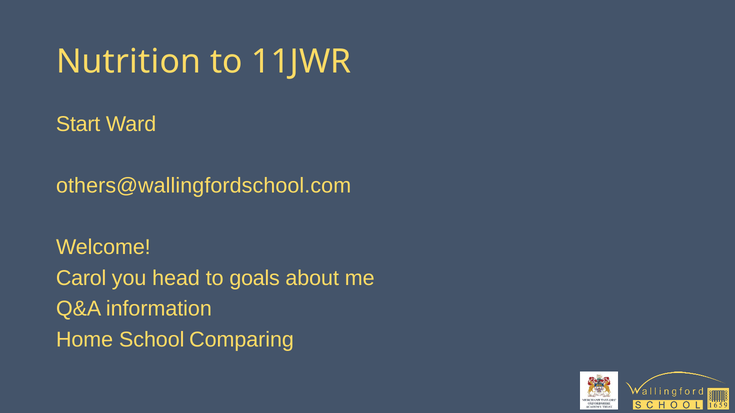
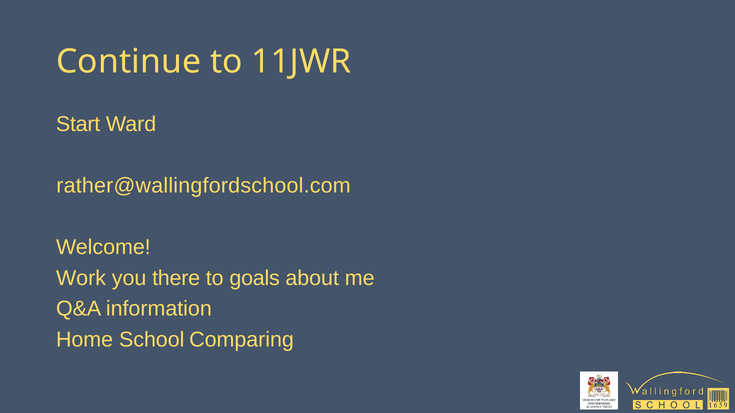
Nutrition: Nutrition -> Continue (129, 62)
others@wallingfordschool.com: others@wallingfordschool.com -> rather@wallingfordschool.com (204, 186)
Carol: Carol -> Work (81, 278)
head: head -> there (176, 278)
